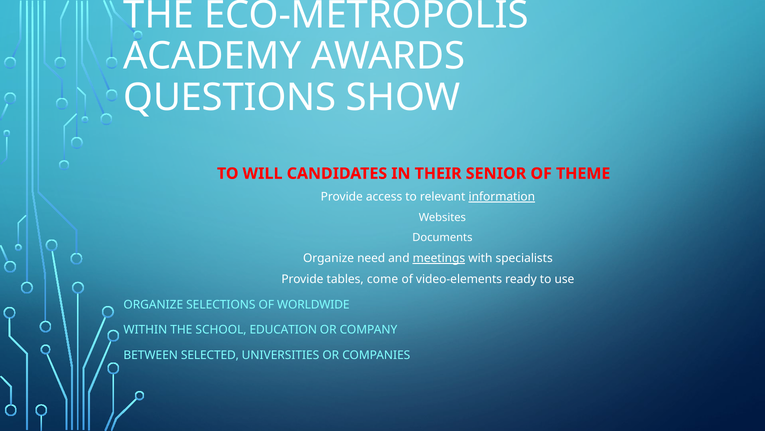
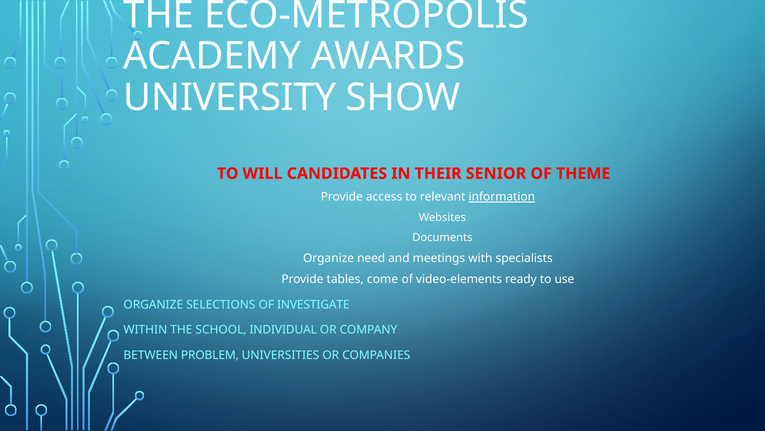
QUESTIONS: QUESTIONS -> UNIVERSITY (230, 97)
meetings underline: present -> none (439, 258)
WORLDWIDE: WORLDWIDE -> INVESTIGATE (313, 304)
EDUCATION: EDUCATION -> INDIVIDUAL (283, 329)
SELECTED: SELECTED -> PROBLEM (210, 355)
